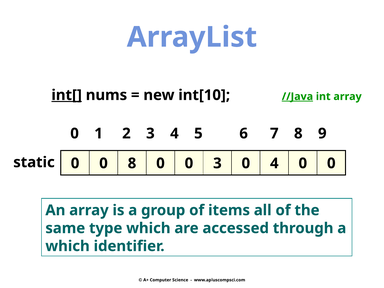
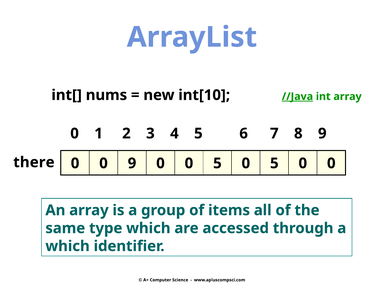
int[ underline: present -> none (67, 95)
static: static -> there (34, 162)
0 8: 8 -> 9 (132, 163)
0 0 3: 3 -> 5 (217, 163)
4: 4 -> 5 (274, 163)
